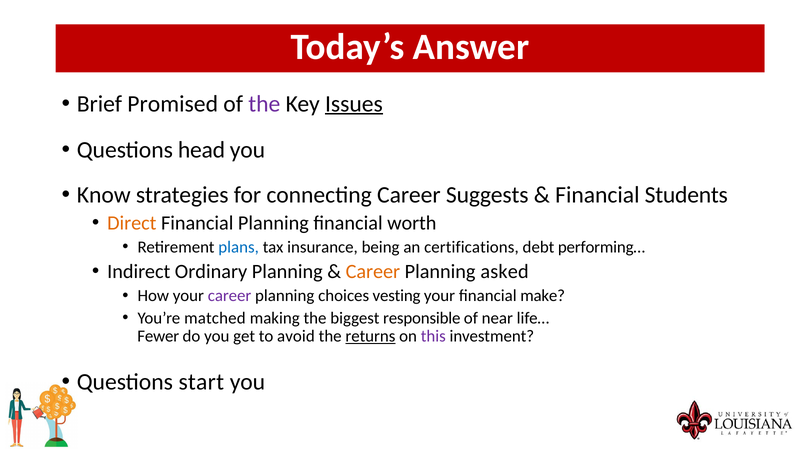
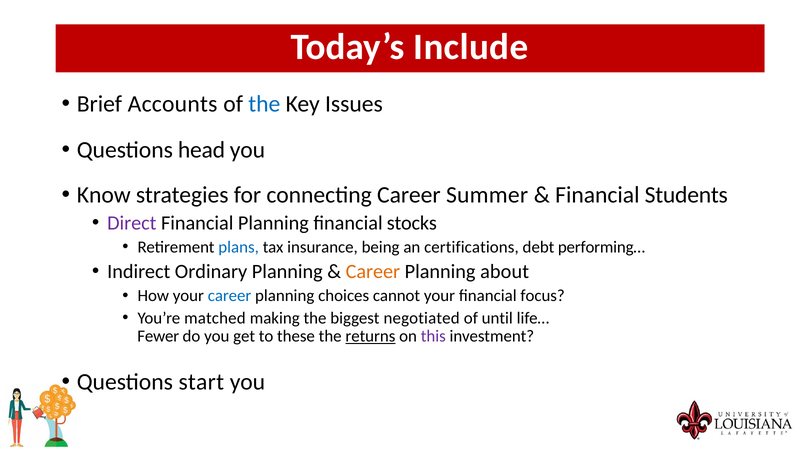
Answer: Answer -> Include (471, 47)
Promised: Promised -> Accounts (173, 104)
the colour: purple -> blue (264, 104)
Issues underline: present -> none (354, 104)
Suggests: Suggests -> Summer (487, 195)
Direct colour: orange -> purple (132, 223)
worth: worth -> stocks (412, 223)
asked: asked -> about (505, 271)
career colour: purple -> blue (230, 295)
vesting: vesting -> cannot (397, 295)
make: make -> focus (543, 295)
responsible: responsible -> negotiated (422, 318)
near: near -> until (497, 318)
avoid: avoid -> these (296, 336)
